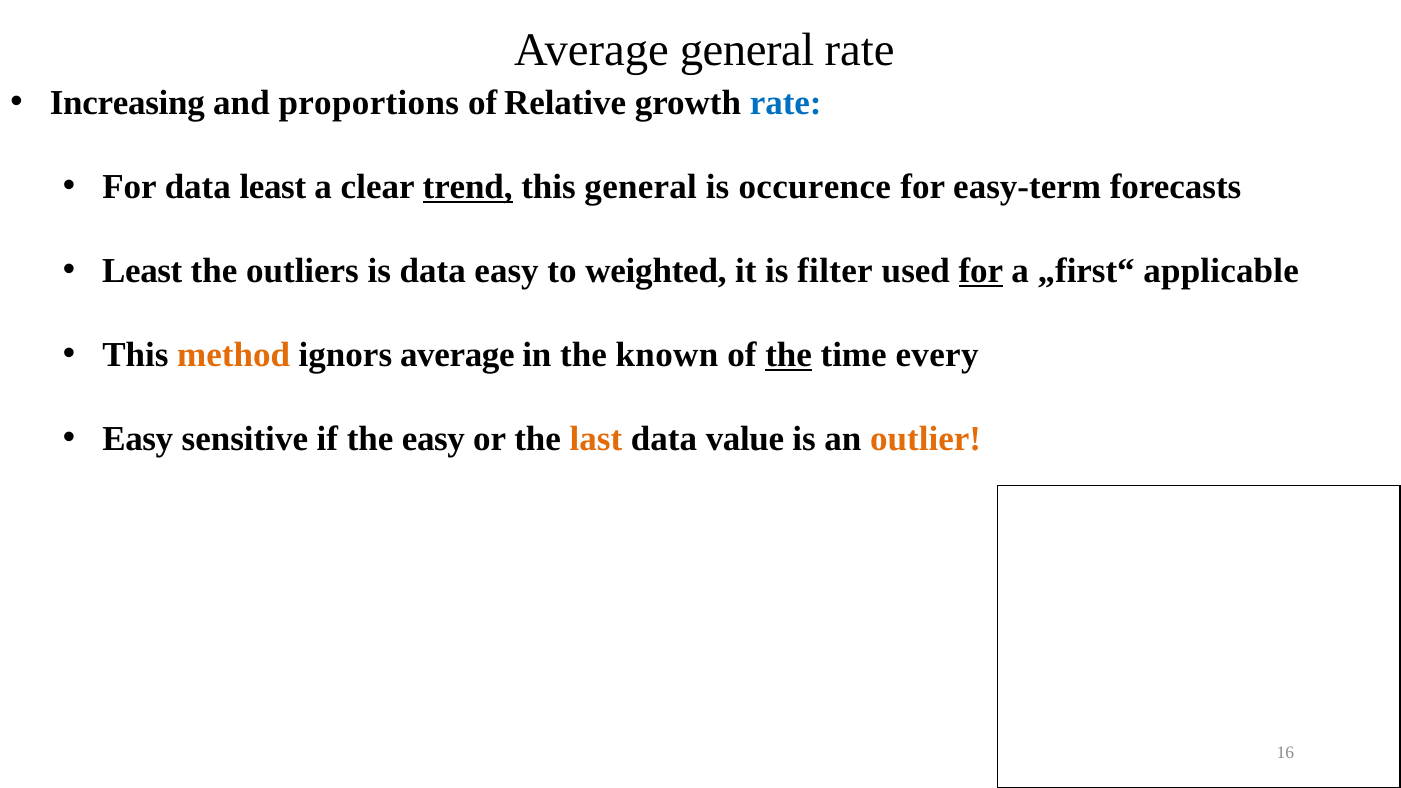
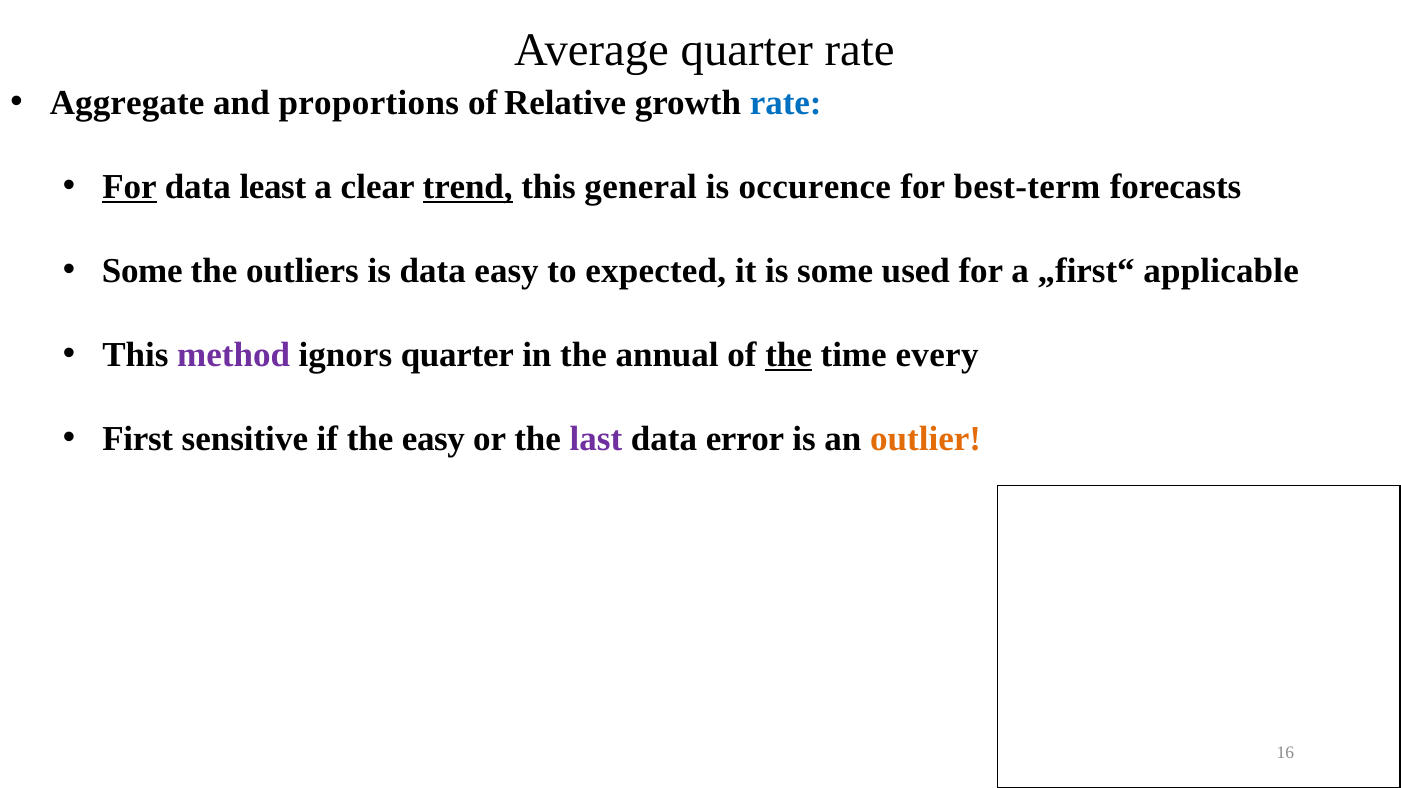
Average general: general -> quarter (747, 50)
Increasing: Increasing -> Aggregate (127, 103)
For underline: none -> present (129, 187)
easy-term: easy-term -> best-term (1027, 187)
Least: Least -> Some (142, 271)
weighted: weighted -> expected (656, 271)
is filter: filter -> some (835, 271)
for underline: present -> none (981, 271)
method colour: orange -> purple (234, 355)
ignors average: average -> quarter (457, 355)
known: known -> annual (667, 355)
Easy: Easy -> First (138, 439)
last colour: orange -> purple (596, 439)
value: value -> error (745, 439)
